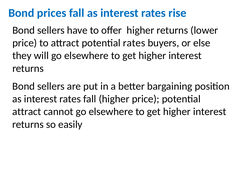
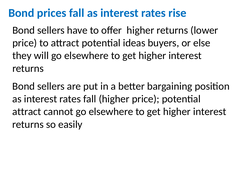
potential rates: rates -> ideas (134, 43)
